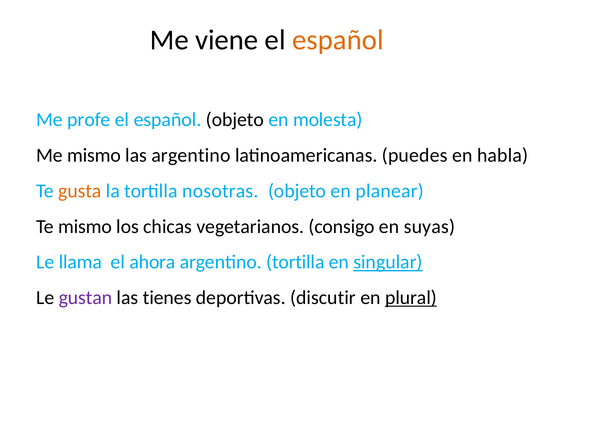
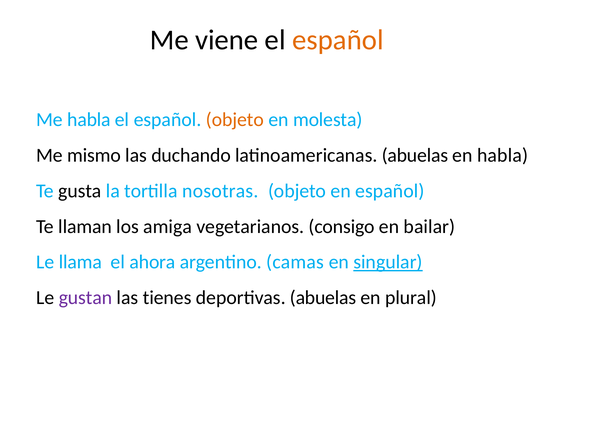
Me profe: profe -> habla (89, 120)
objeto colour: black -> orange (235, 120)
las argentino: argentino -> duchando (191, 155)
latinoamericanas puedes: puedes -> abuelas (415, 155)
gusta colour: orange -> black (80, 191)
en planear: planear -> español (390, 191)
Te mismo: mismo -> llaman (85, 226)
chicas: chicas -> amiga (168, 226)
suyas: suyas -> bailar (429, 226)
argentino tortilla: tortilla -> camas (295, 262)
deportivas discutir: discutir -> abuelas (323, 298)
plural underline: present -> none (411, 298)
